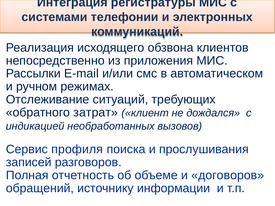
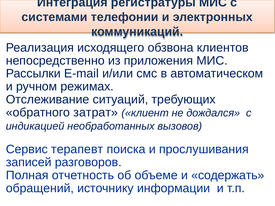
профиля: профиля -> терапевт (77, 149)
договоров: договоров -> содержать (228, 175)
